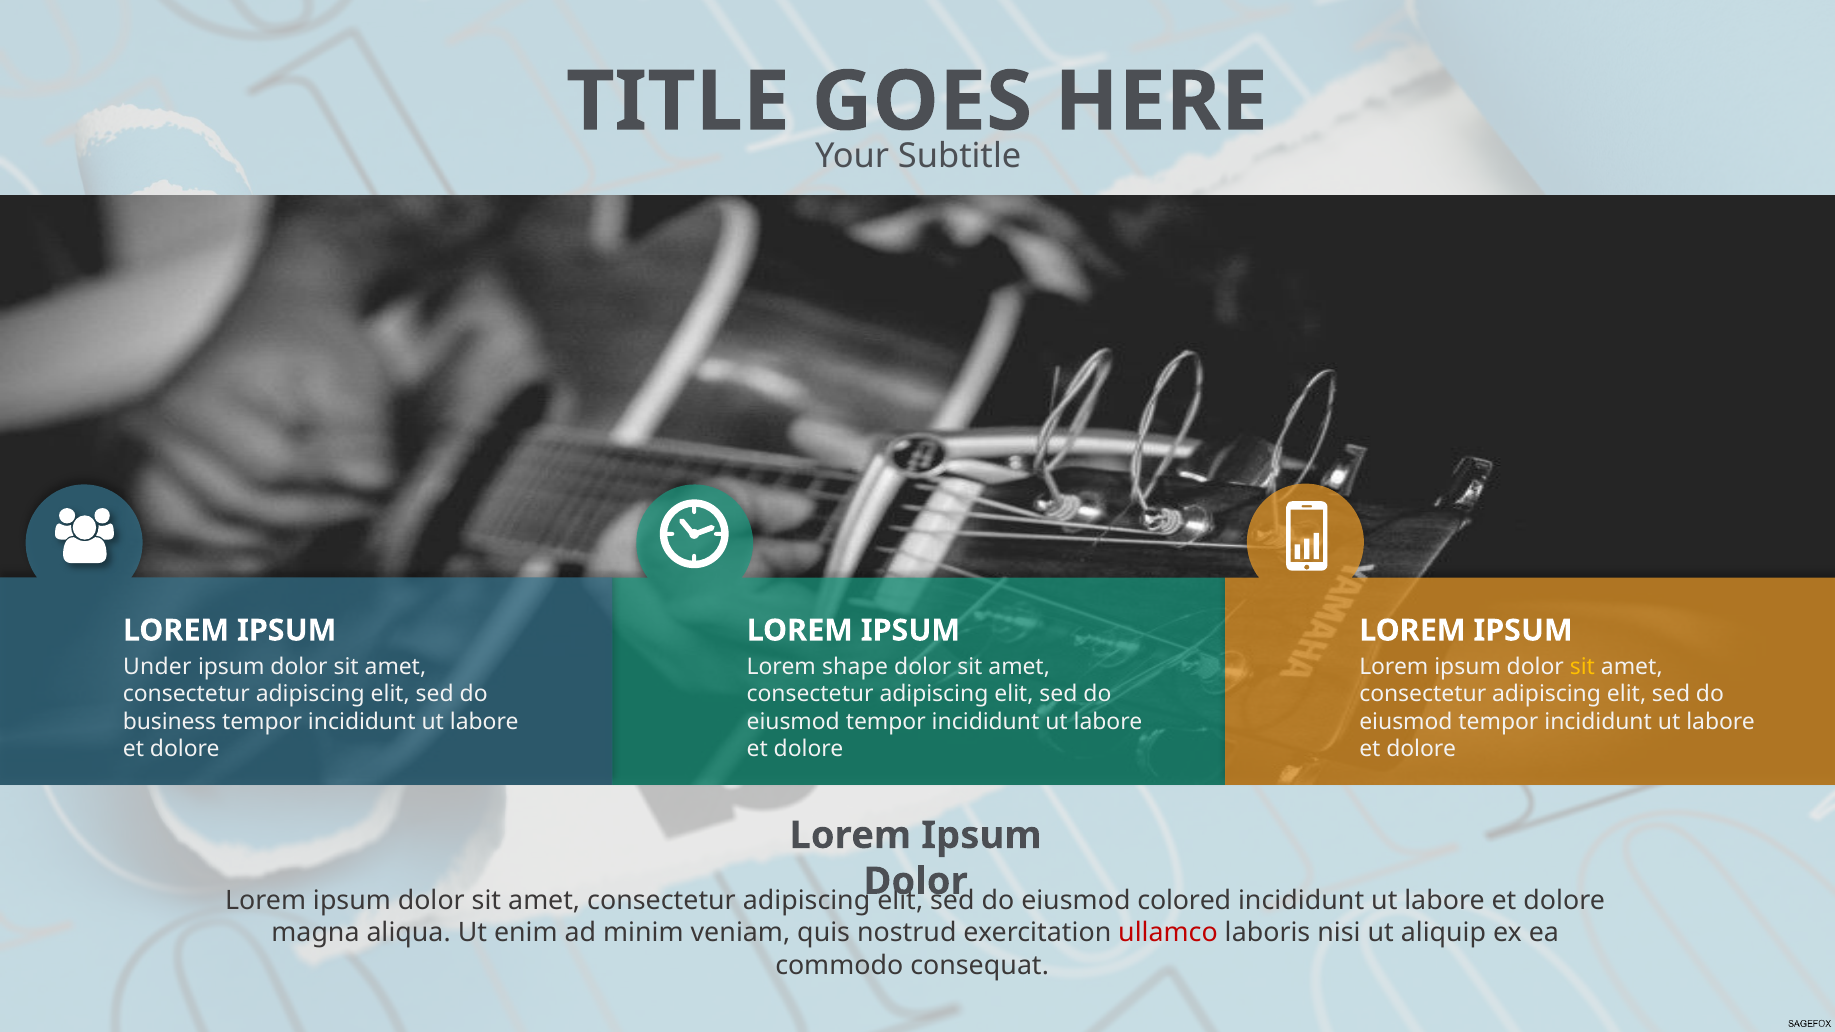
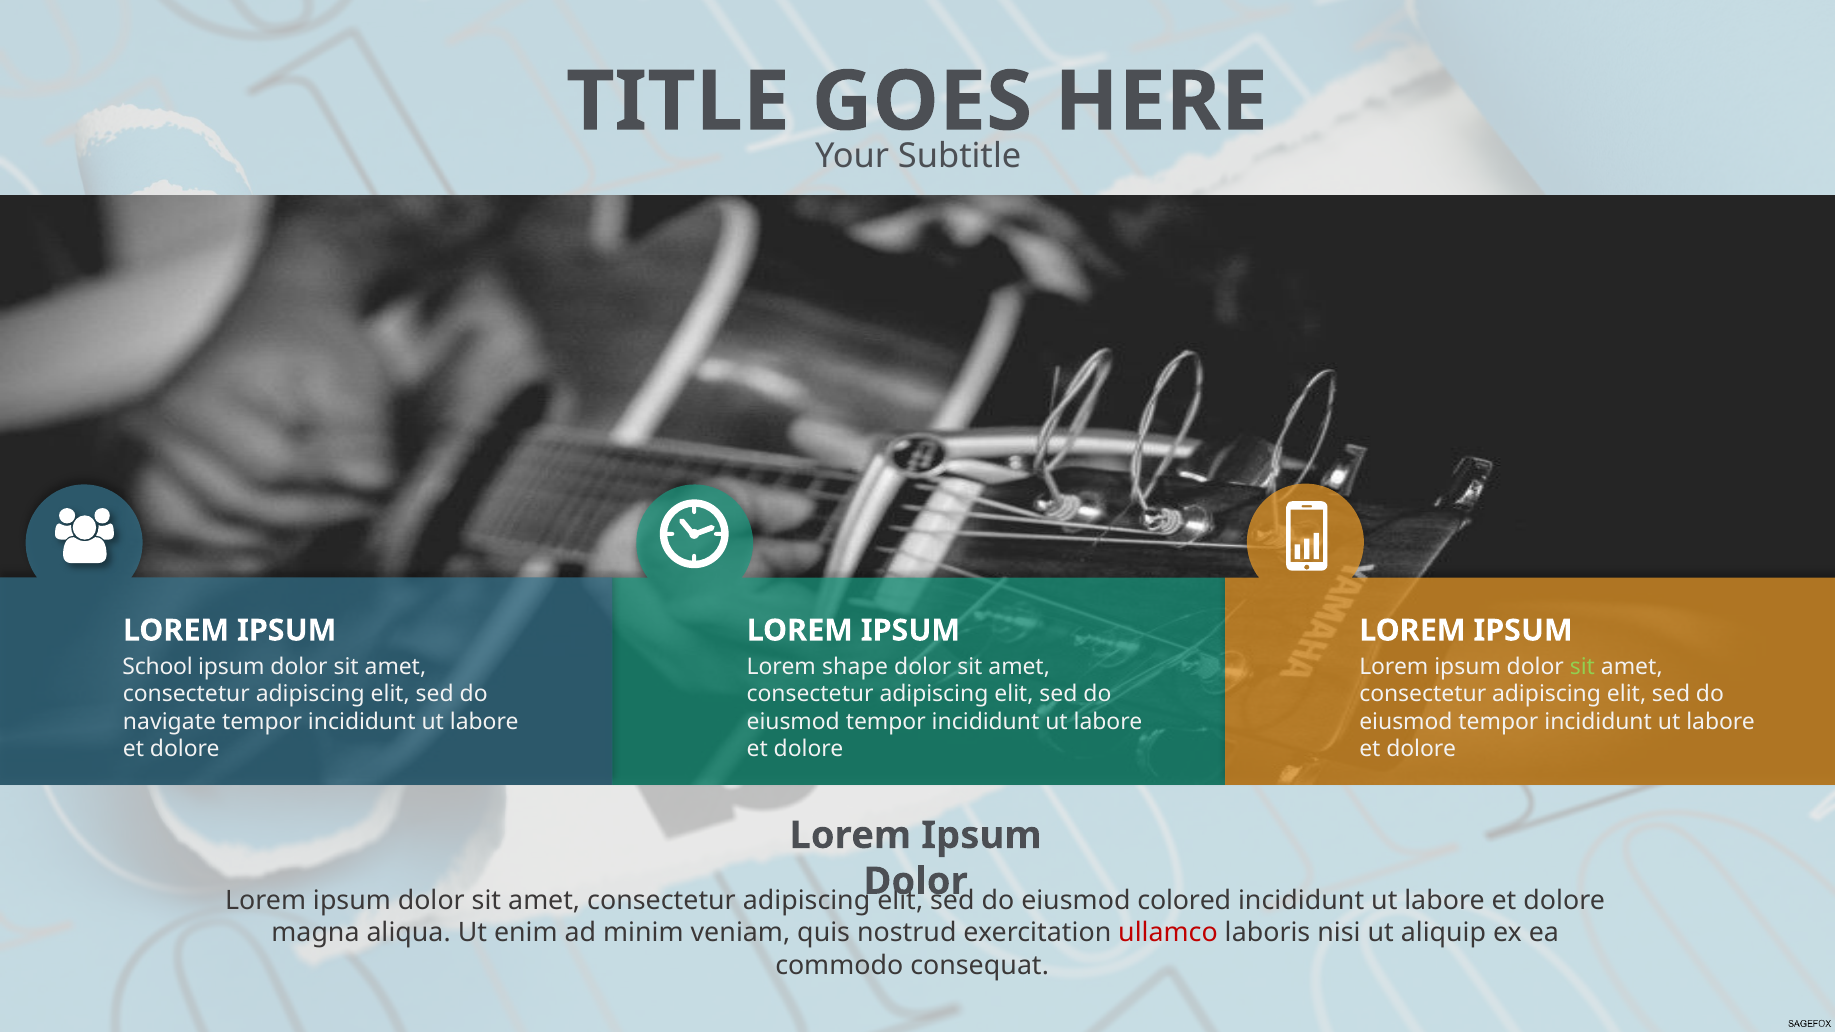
Under: Under -> School (158, 667)
sit colour: yellow -> light green (1582, 667)
business: business -> navigate (169, 722)
